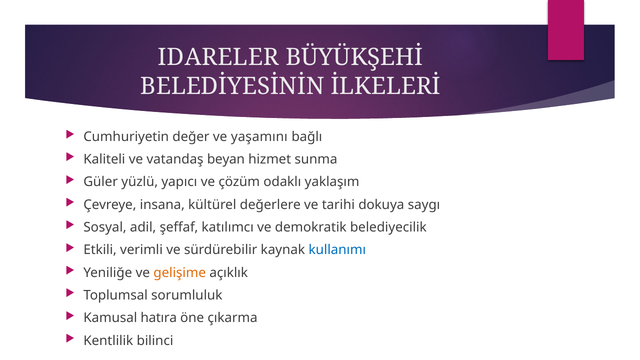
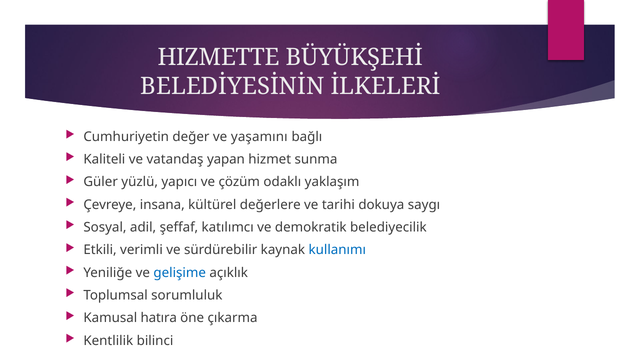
IDARELER: IDARELER -> HIZMETTE (219, 57)
beyan: beyan -> yapan (226, 159)
gelişime colour: orange -> blue (180, 273)
